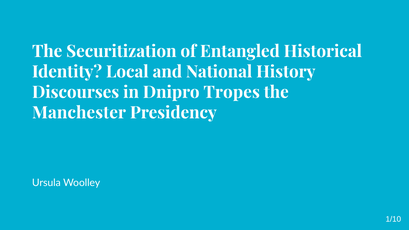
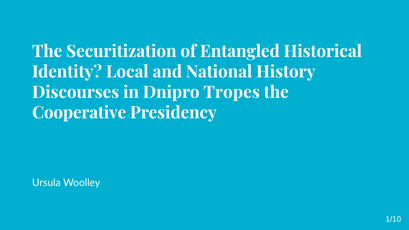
Manchester: Manchester -> Cooperative (79, 113)
